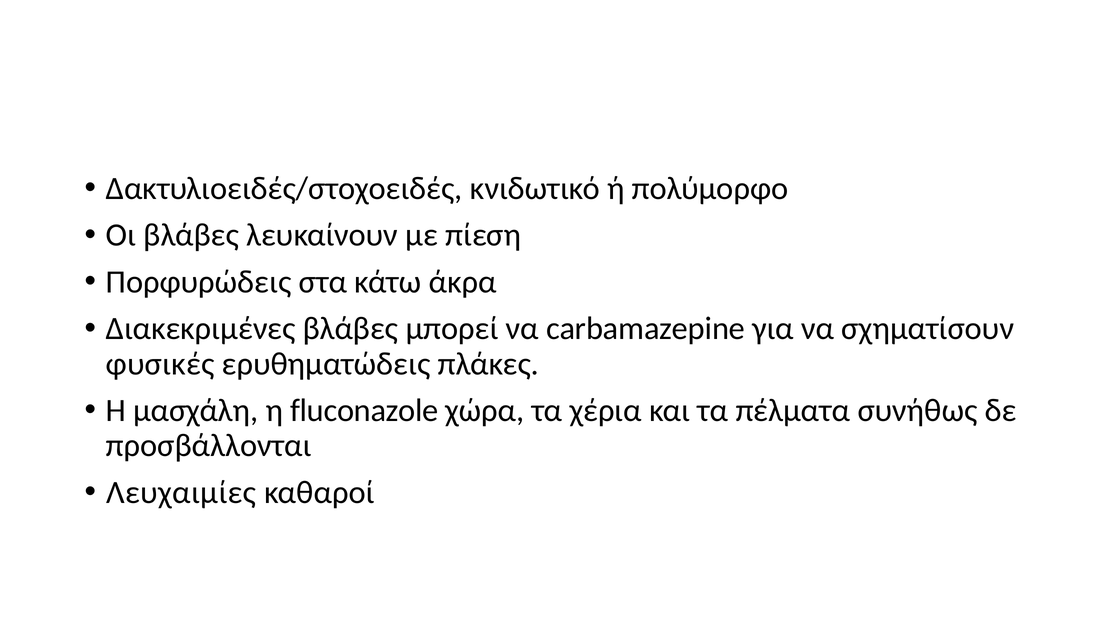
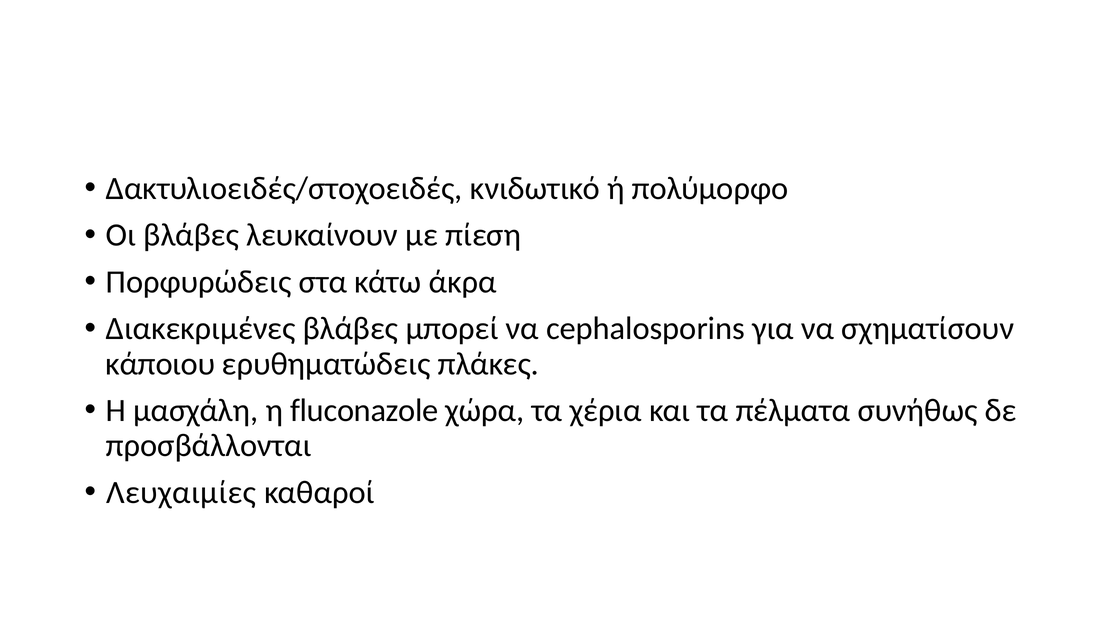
carbamazepine: carbamazepine -> cephalosporins (646, 328)
φυσικές: φυσικές -> κάποιου (160, 364)
